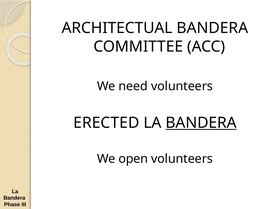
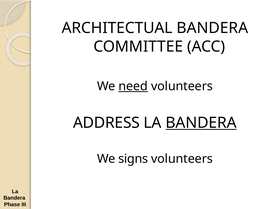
need underline: none -> present (133, 86)
ERECTED: ERECTED -> ADDRESS (106, 123)
open: open -> signs (133, 159)
